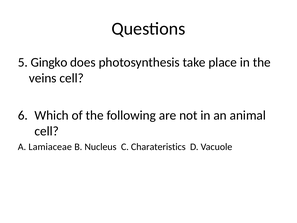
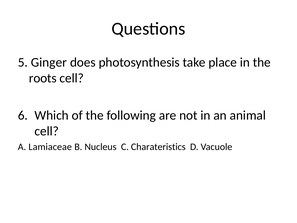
Gingko: Gingko -> Ginger (49, 62)
veins: veins -> roots (43, 78)
